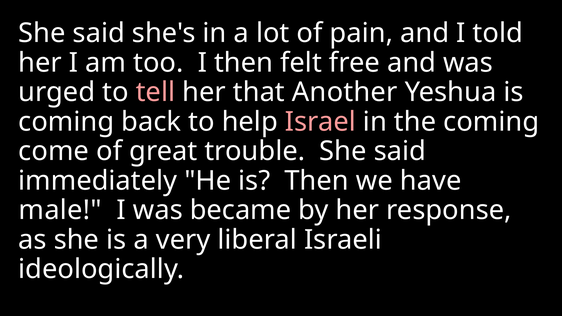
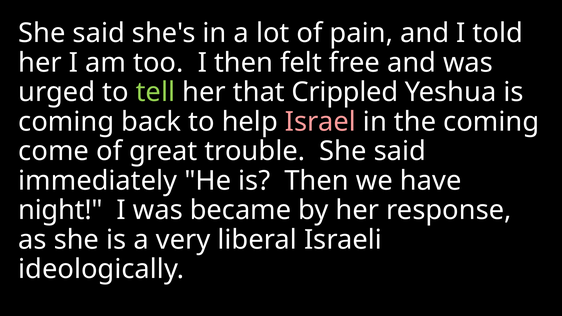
tell colour: pink -> light green (155, 92)
Another: Another -> Crippled (345, 92)
male: male -> night (60, 210)
